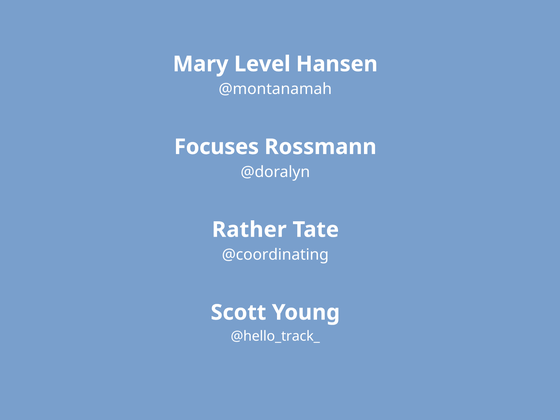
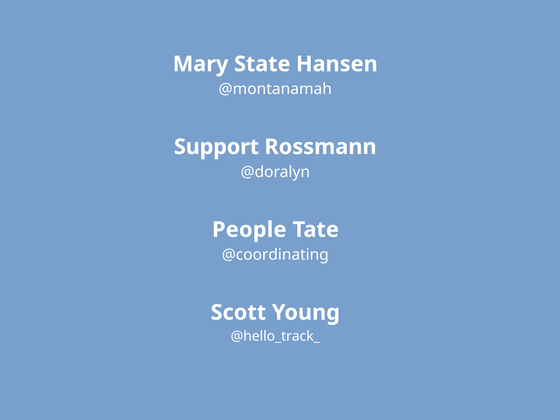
Level: Level -> State (262, 64)
Focuses: Focuses -> Support (217, 147)
Rather: Rather -> People (249, 230)
